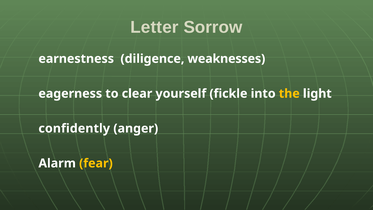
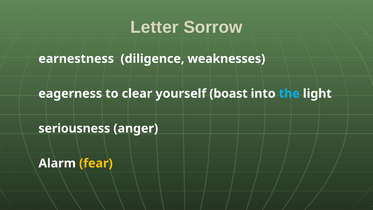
fickle: fickle -> boast (228, 94)
the colour: yellow -> light blue (289, 94)
confidently: confidently -> seriousness (74, 128)
